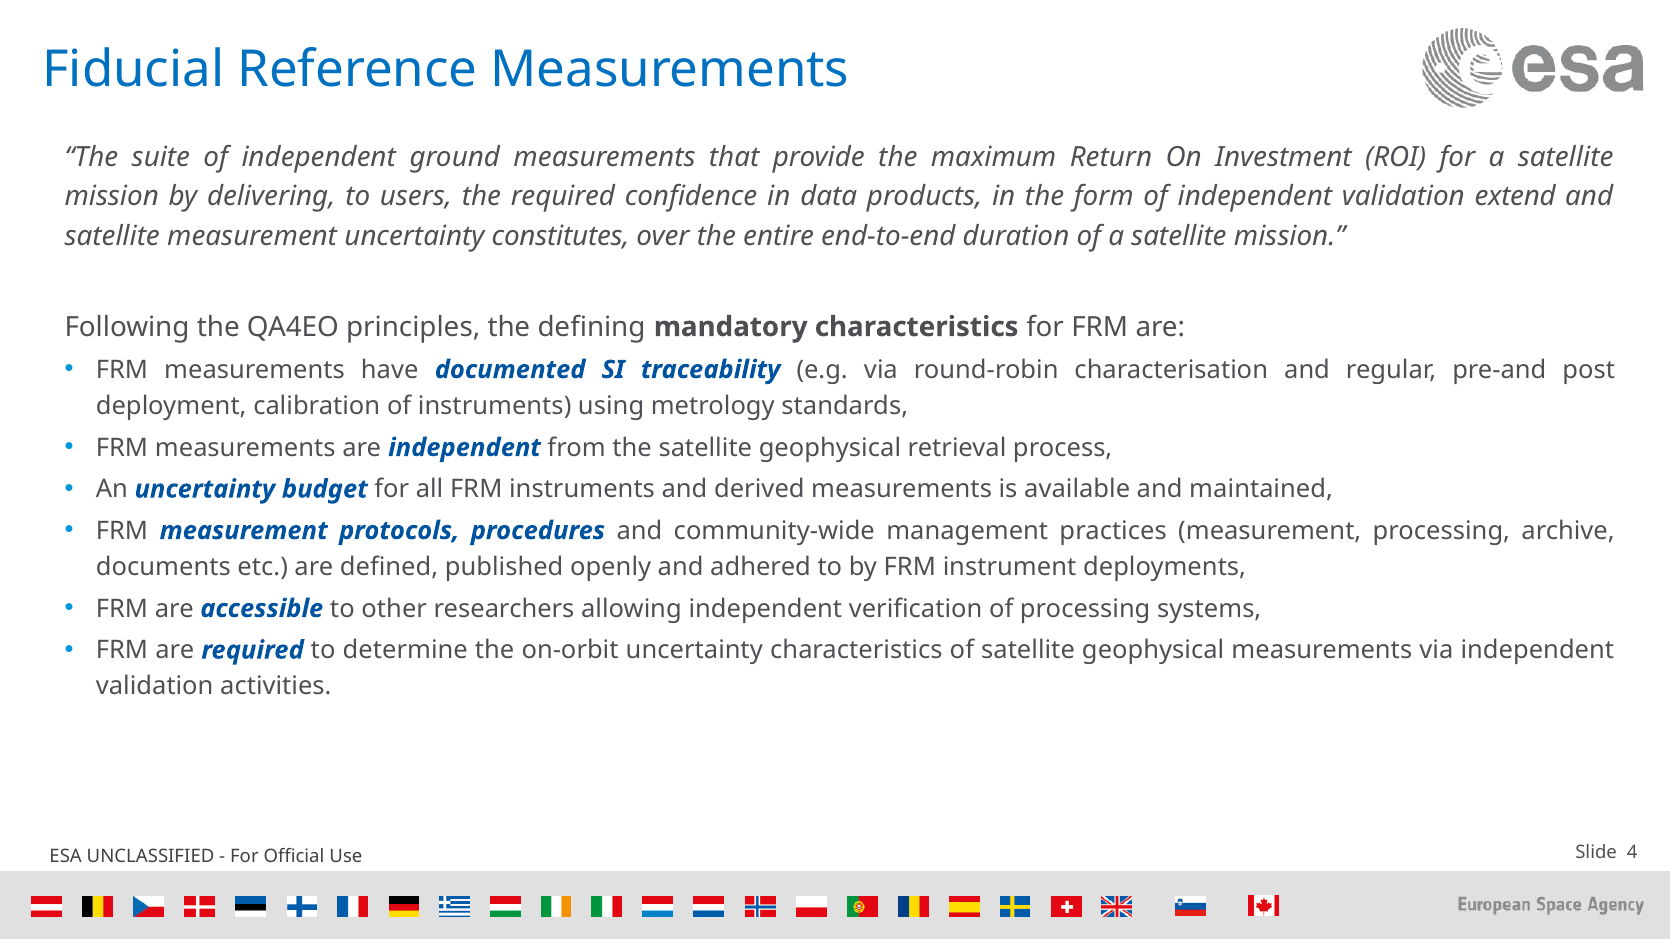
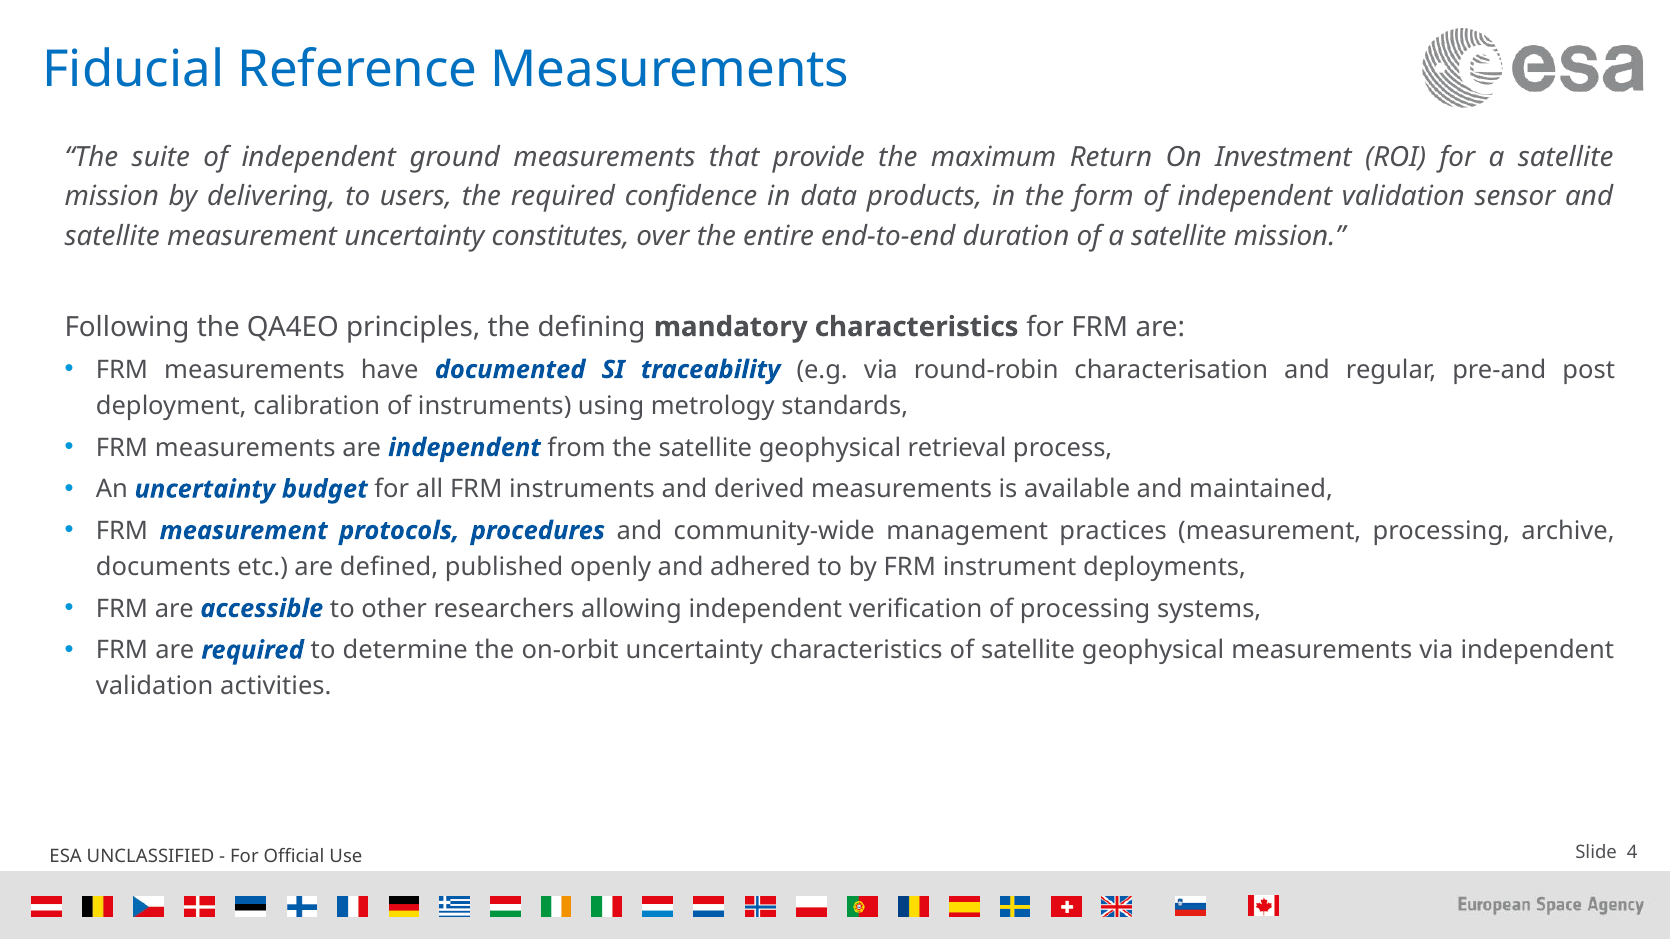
extend: extend -> sensor (1515, 197)
